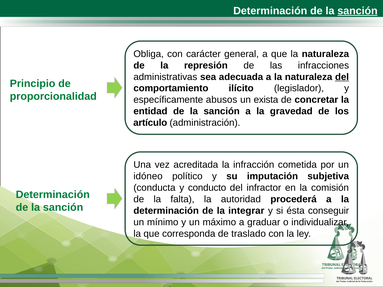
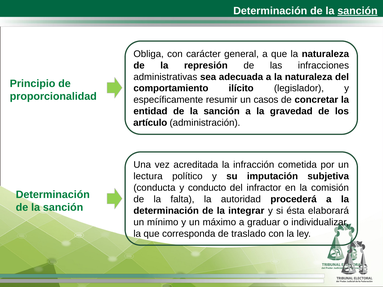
del underline: present -> none (342, 77)
abusos: abusos -> resumir (222, 100)
exista: exista -> casos (266, 100)
idóneo: idóneo -> lectura (148, 176)
conseguir: conseguir -> elaborará (328, 211)
